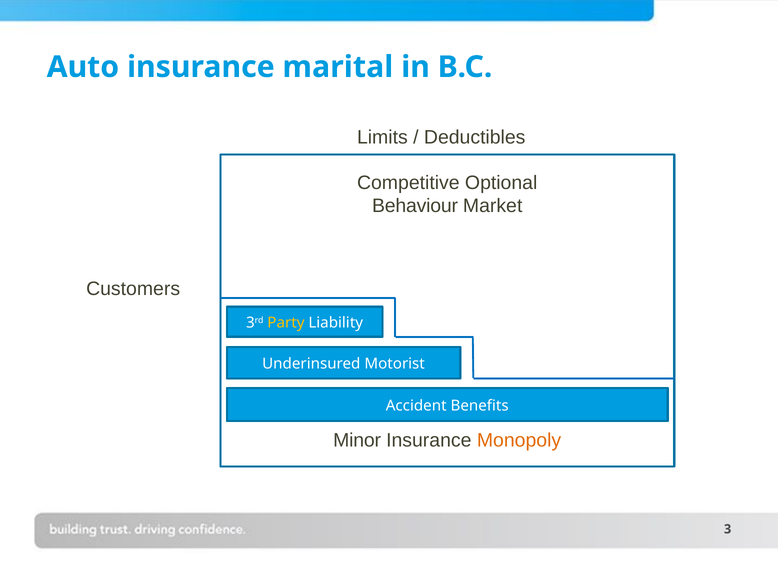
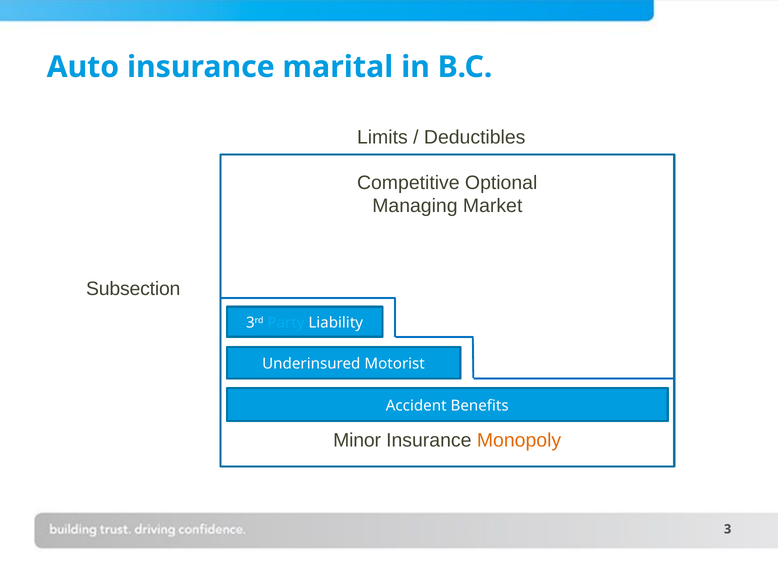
Behaviour: Behaviour -> Managing (415, 206)
Customers: Customers -> Subsection (133, 289)
Party colour: yellow -> light blue (286, 323)
